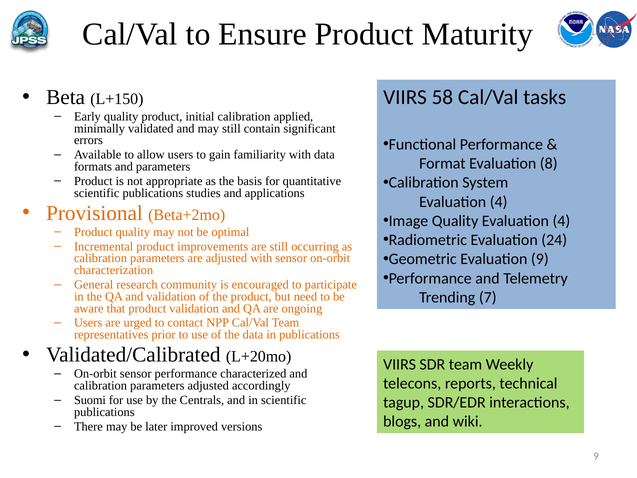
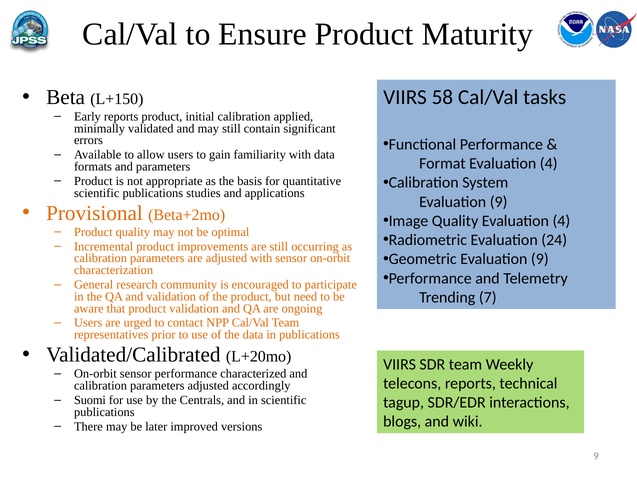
Early quality: quality -> reports (121, 116)
Format Evaluation 8: 8 -> 4 (549, 163)
4: 4 -> 9 (499, 202)
